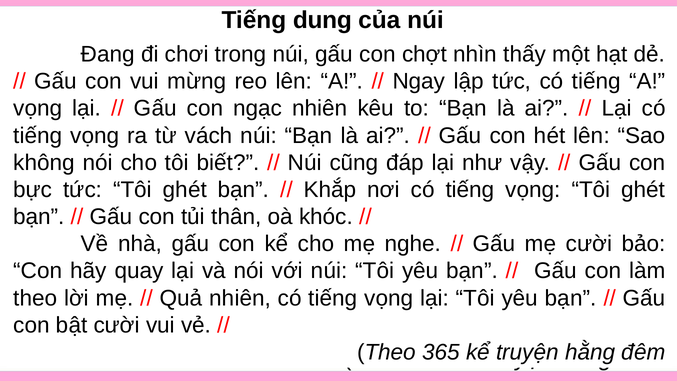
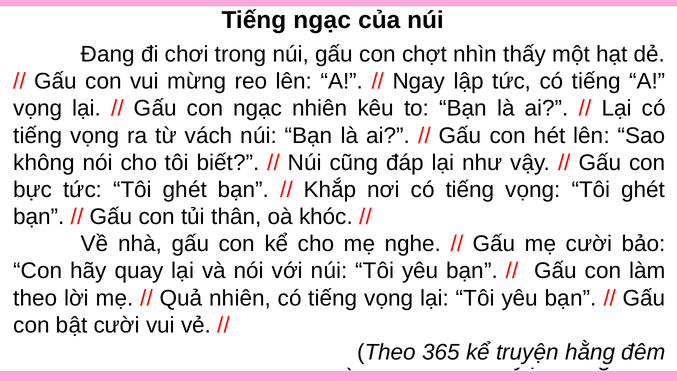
Tiếng dung: dung -> ngạc (322, 20)
